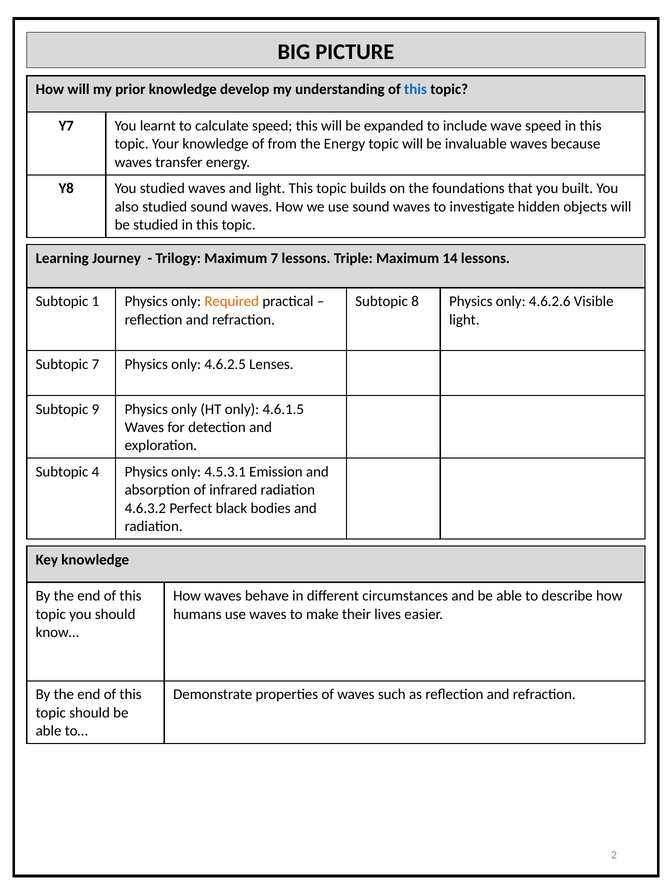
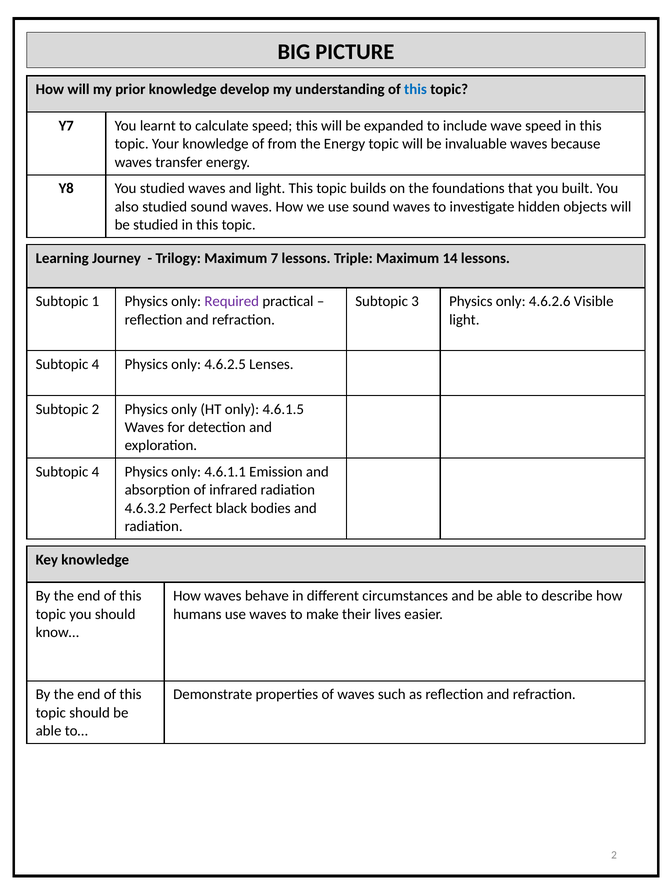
Required colour: orange -> purple (232, 302)
8: 8 -> 3 (415, 302)
7: 7 -> 4 (96, 364)
Subtopic 9: 9 -> 2 (96, 409)
4.5.3.1: 4.5.3.1 -> 4.6.1.1 (225, 472)
